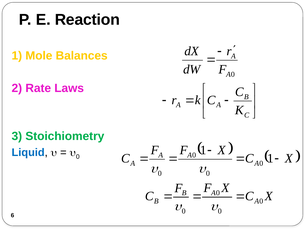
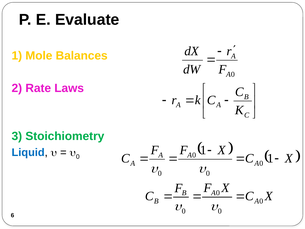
Reaction: Reaction -> Evaluate (87, 20)
